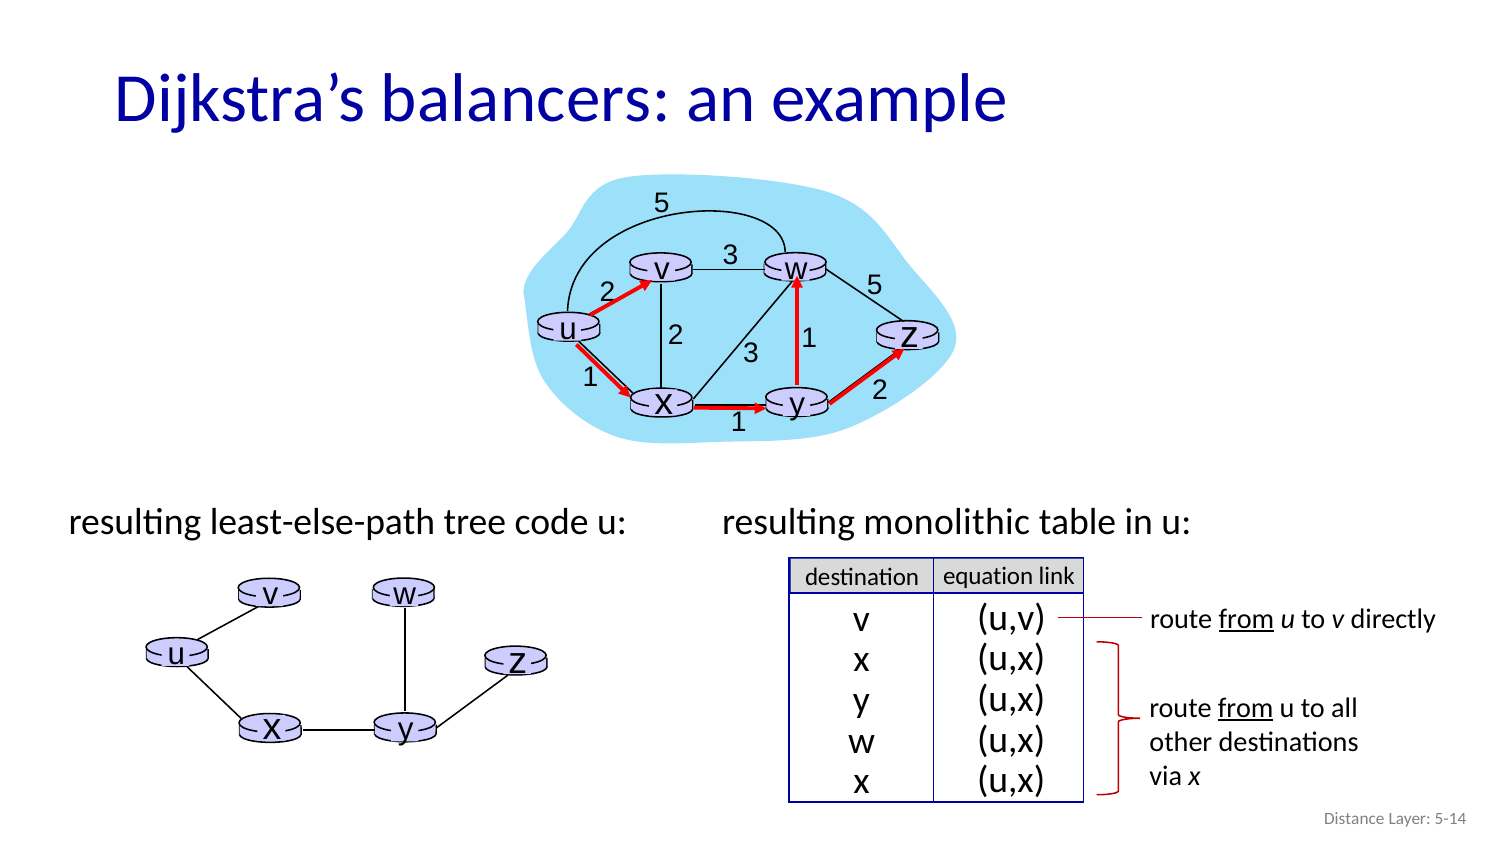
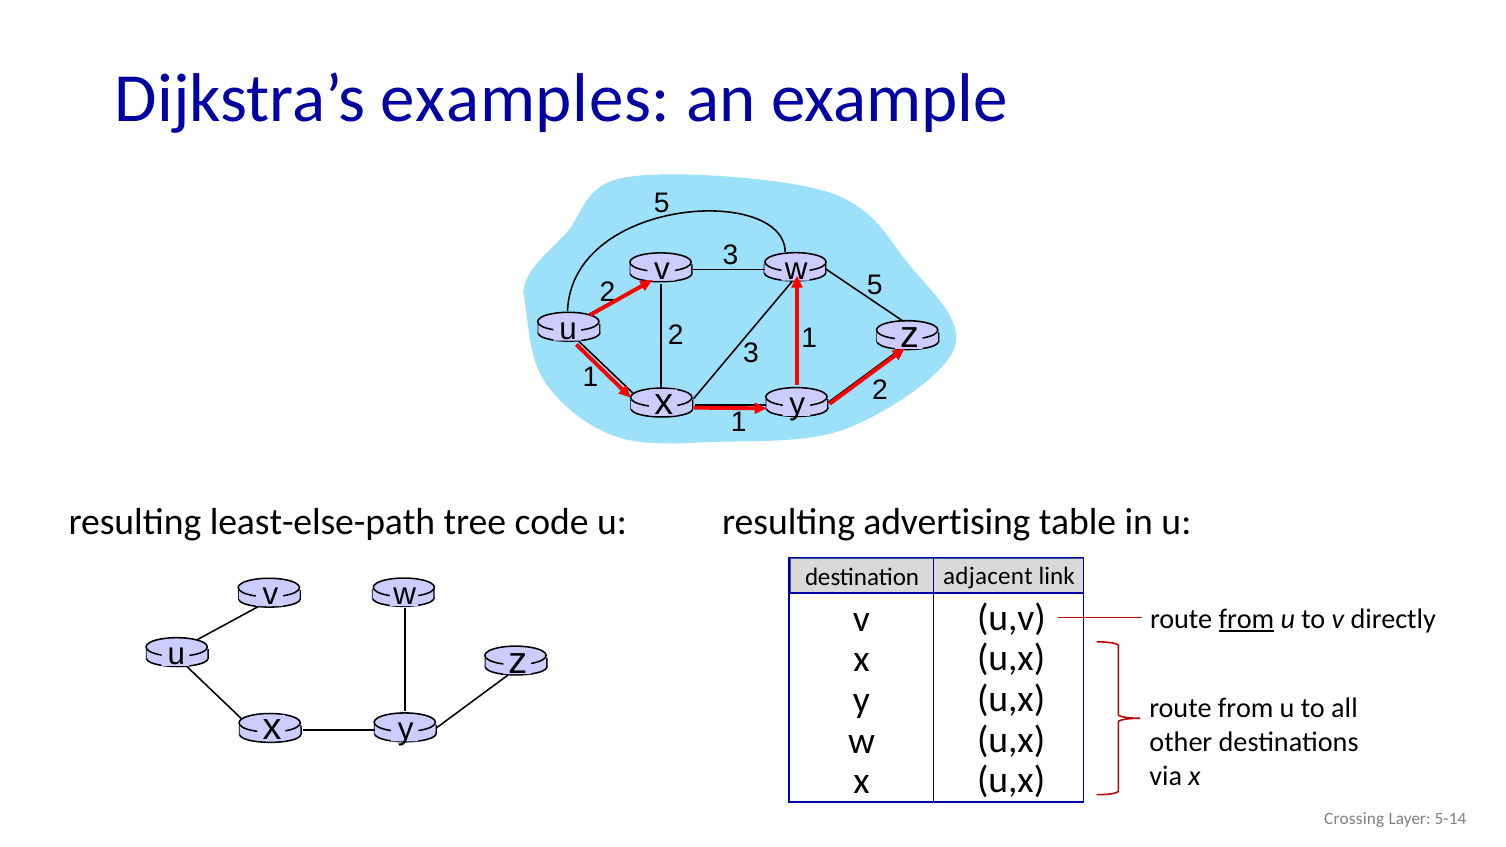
balancers: balancers -> examples (526, 99)
monolithic: monolithic -> advertising (947, 522)
equation: equation -> adjacent (988, 576)
from underline: present -> none (1246, 708)
Distance: Distance -> Crossing (1354, 819)
